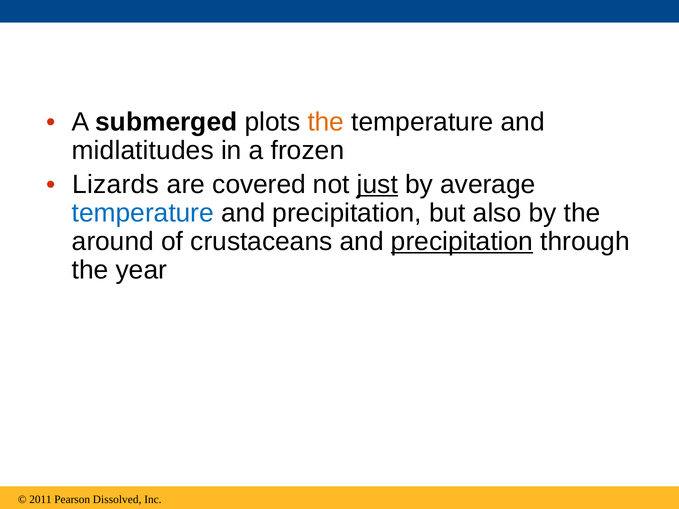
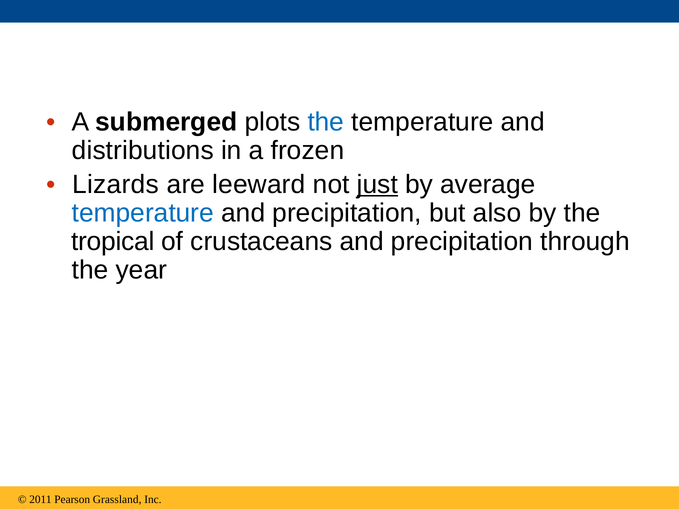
the colour: orange -> blue (326, 122)
midlatitudes: midlatitudes -> distributions (143, 151)
covered: covered -> leeward (259, 184)
around: around -> tropical (113, 241)
precipitation underline: present -> none (462, 241)
Dissolved: Dissolved -> Grassland (117, 500)
